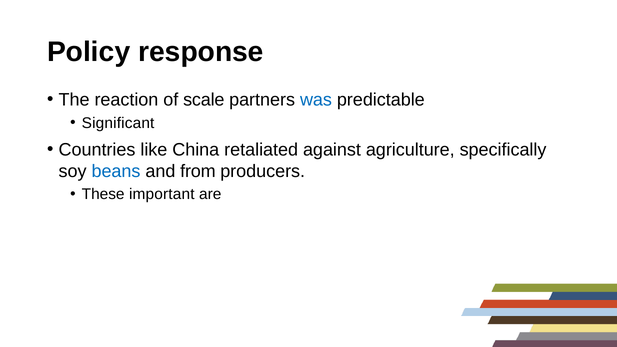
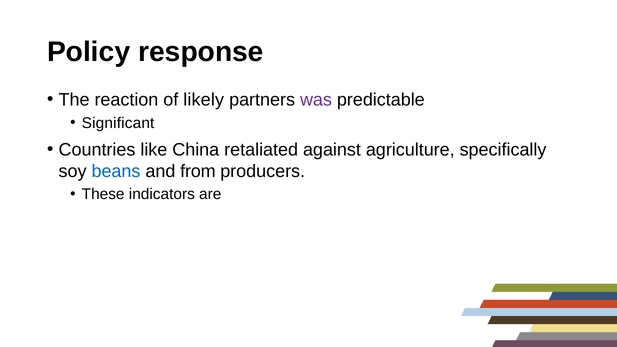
scale: scale -> likely (204, 100)
was colour: blue -> purple (316, 100)
important: important -> indicators (162, 194)
